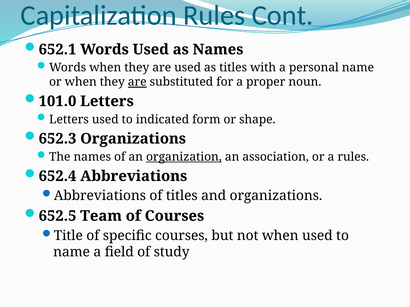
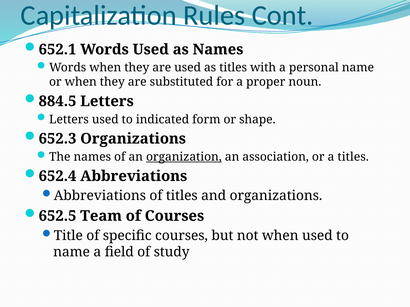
are underline: present -> none (137, 82)
101.0: 101.0 -> 884.5 (57, 101)
a rules: rules -> titles (353, 157)
